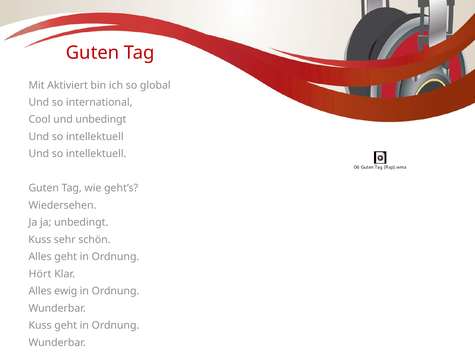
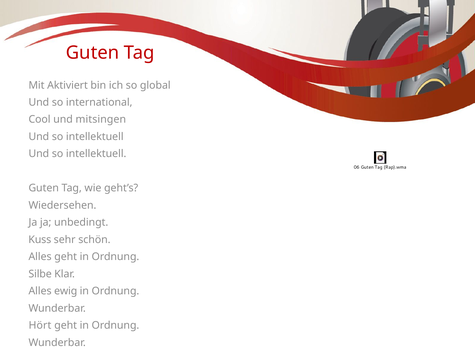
und unbedingt: unbedingt -> mitsingen (101, 120)
Hört: Hört -> Silbe (40, 274)
Kuss: Kuss -> Hört (40, 326)
